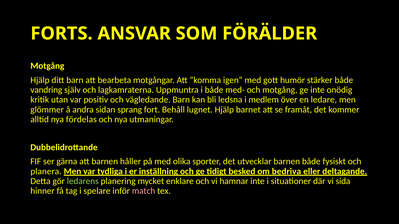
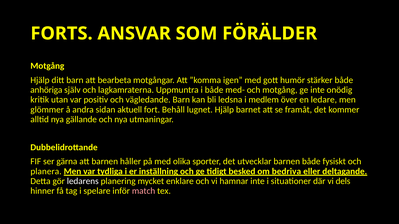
vandring: vandring -> anhöriga (46, 90)
sprang: sprang -> aktuell (130, 110)
fördelas: fördelas -> gällande (81, 120)
ledarens colour: light green -> white (83, 181)
sida: sida -> dels (343, 181)
